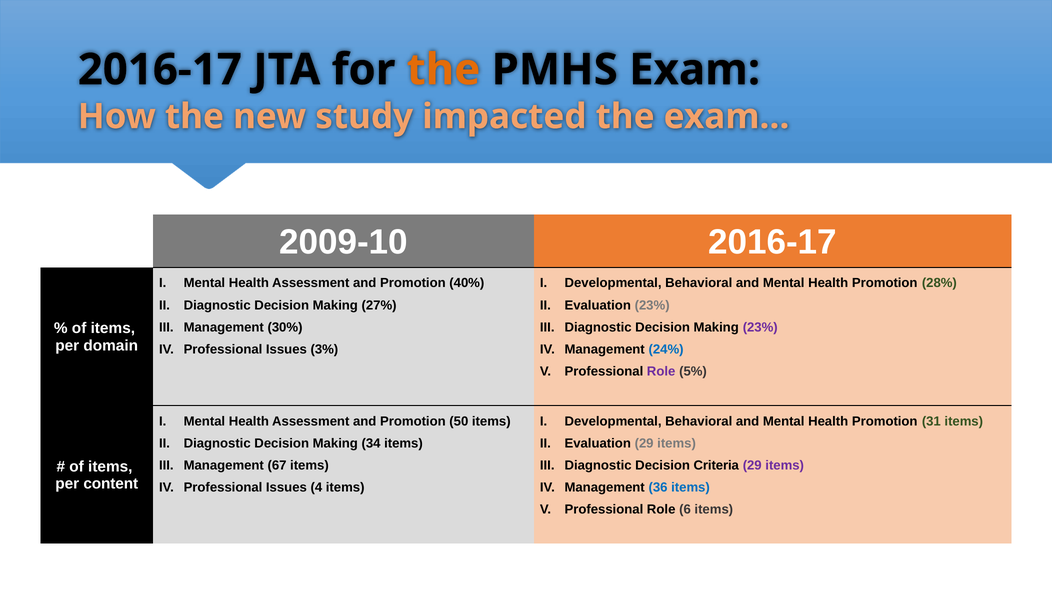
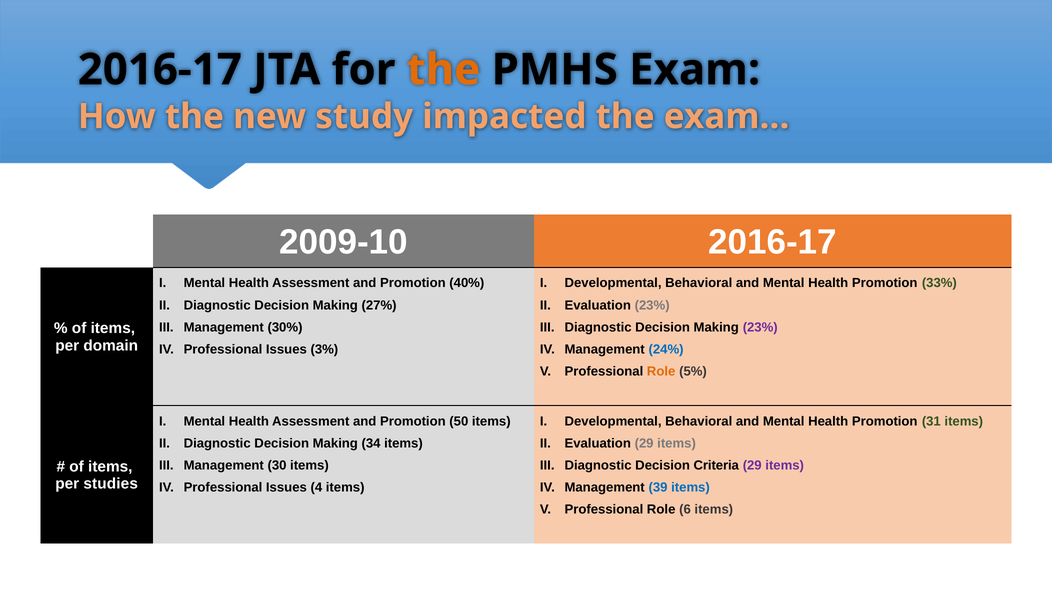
28%: 28% -> 33% (939, 283)
Role colour: purple -> orange (661, 371)
67: 67 -> 30 (277, 465)
content: content -> studies (111, 484)
36: 36 -> 39 (658, 487)
